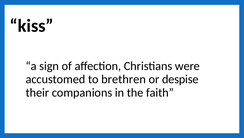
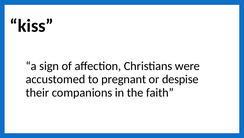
brethren: brethren -> pregnant (124, 79)
